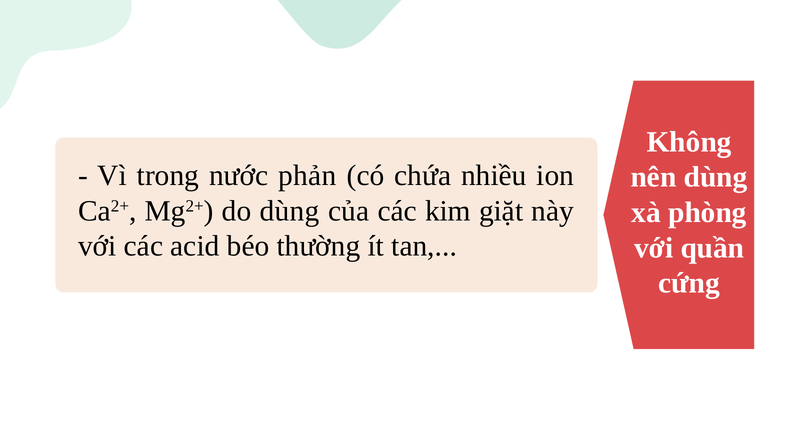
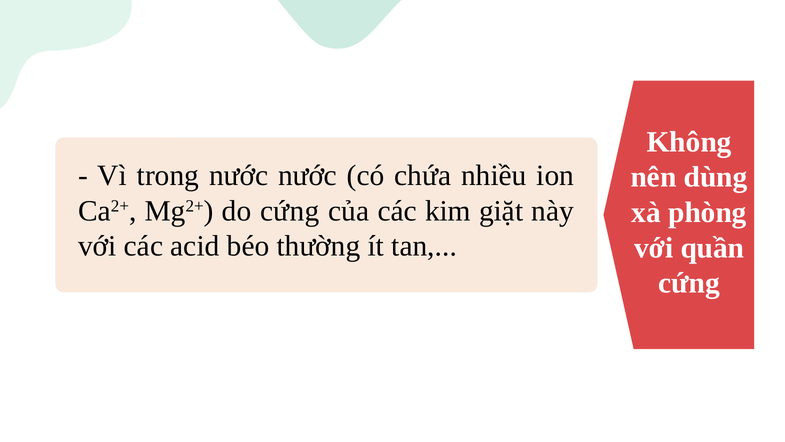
nước phản: phản -> nước (308, 175)
do dùng: dùng -> cứng (290, 211)
